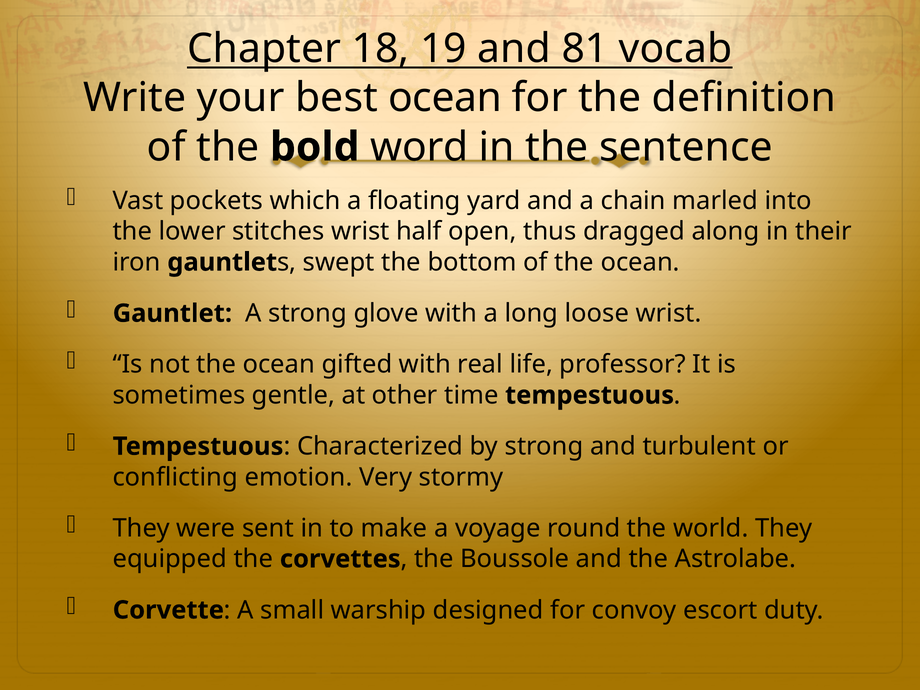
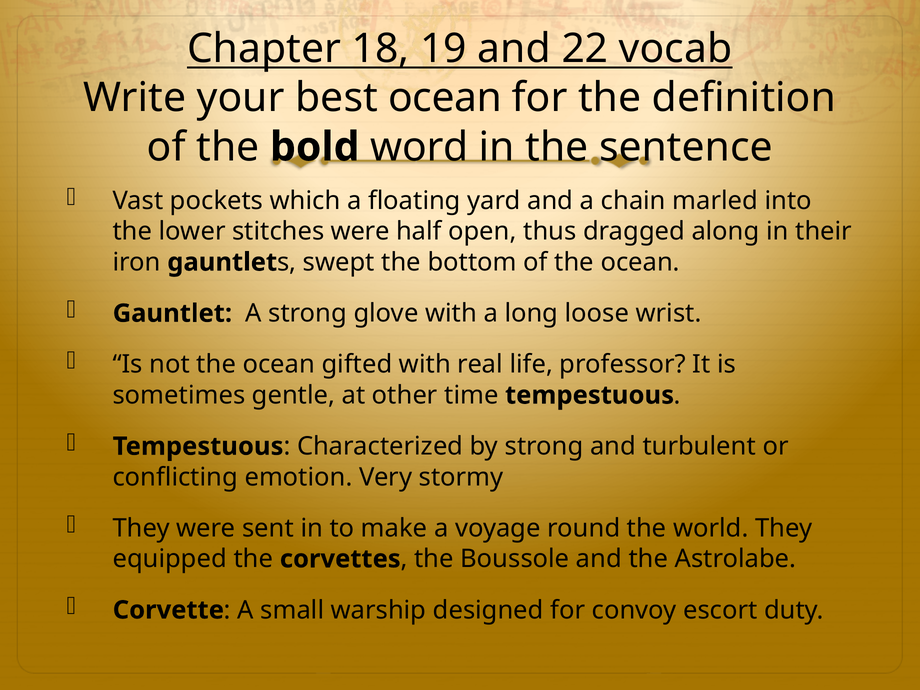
81: 81 -> 22 (585, 49)
stitches wrist: wrist -> were (360, 232)
